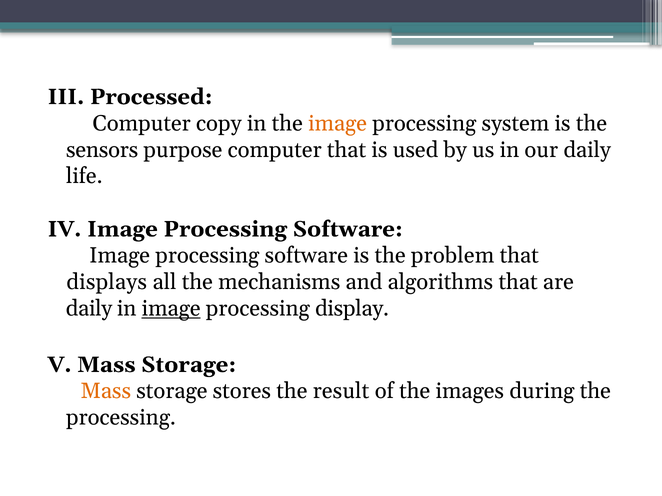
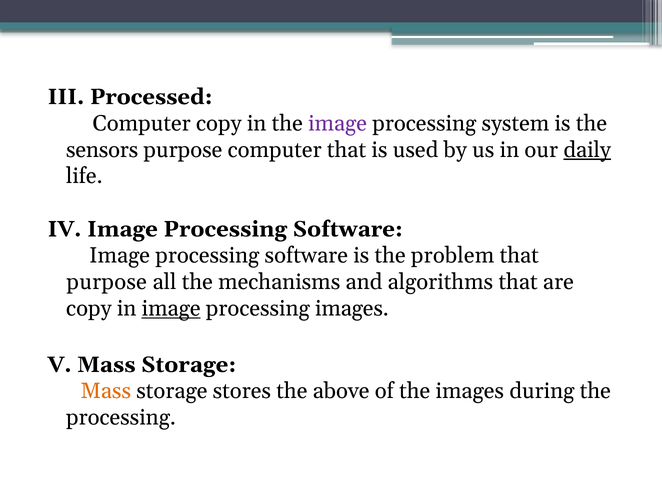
image colour: orange -> purple (338, 123)
daily underline: none -> present (587, 150)
displays: displays -> purpose (107, 282)
daily: daily -> copy (89, 309)
processing display: display -> images (352, 309)
result: result -> above (341, 392)
